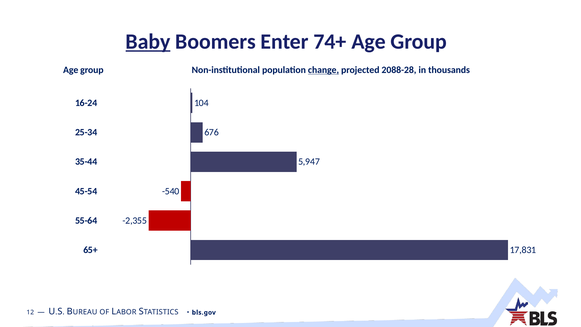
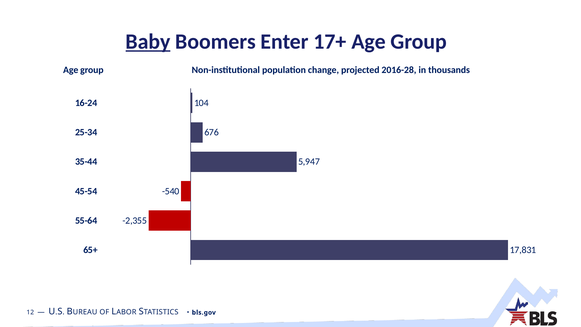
74+: 74+ -> 17+ (330, 42)
change underline: present -> none (323, 70)
2088-28: 2088-28 -> 2016-28 (399, 70)
